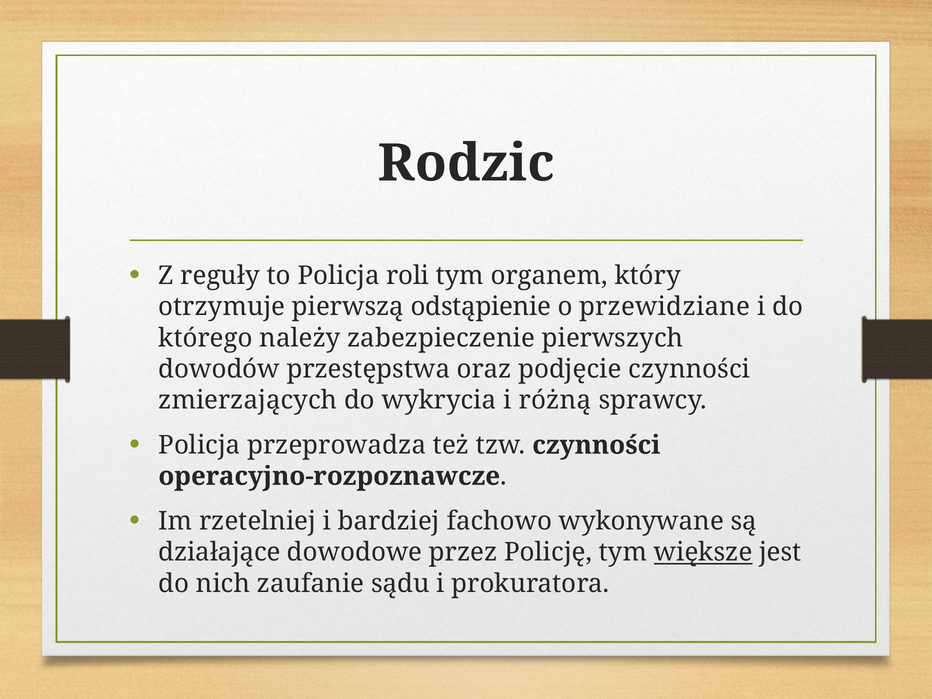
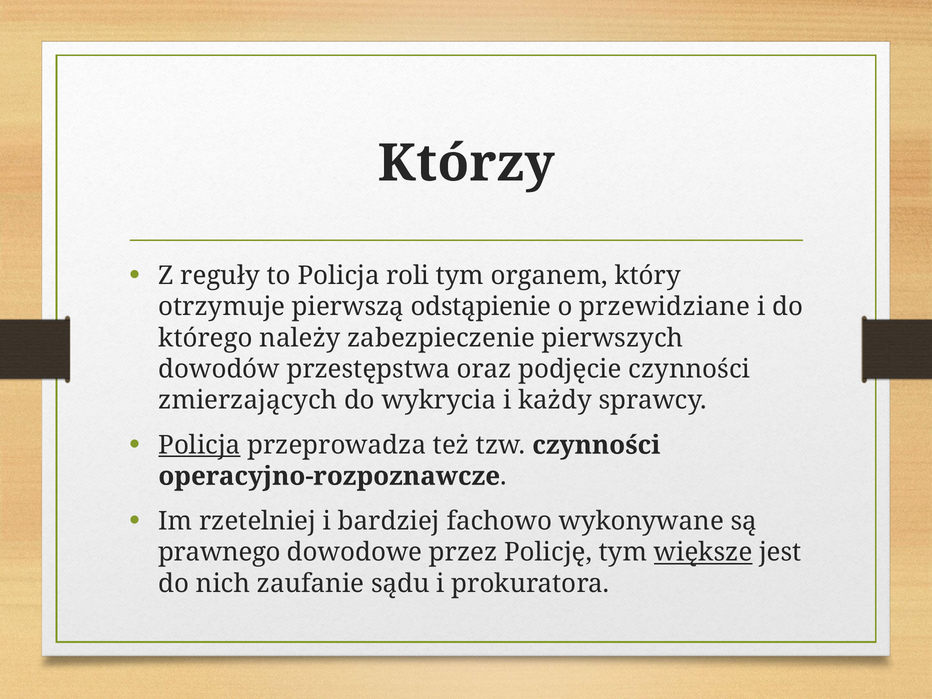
Rodzic: Rodzic -> Którzy (466, 163)
różną: różną -> każdy (555, 400)
Policja underline: none -> present (199, 445)
działające: działające -> prawnego (219, 552)
